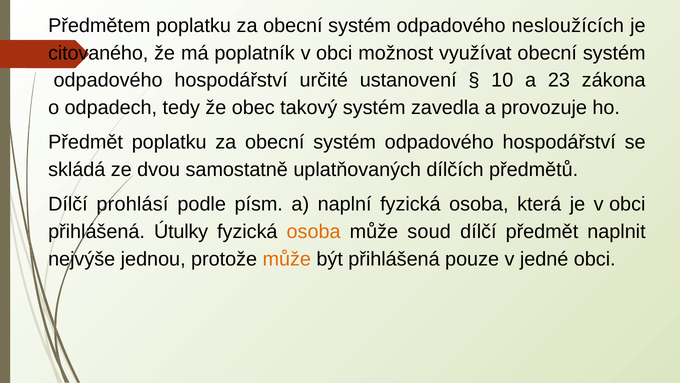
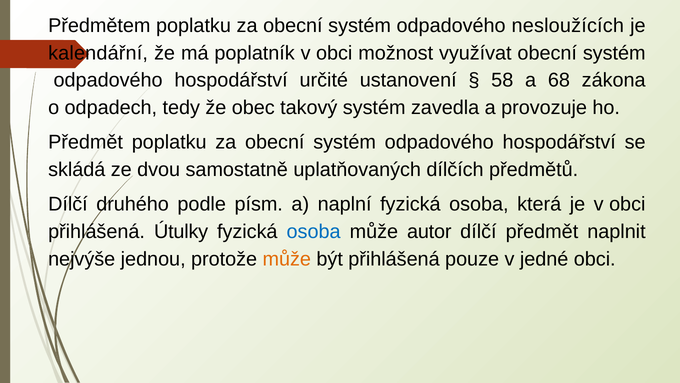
citovaného: citovaného -> kalendářní (98, 53)
10: 10 -> 58 (502, 80)
23: 23 -> 68 (559, 80)
prohlásí: prohlásí -> druhého (133, 204)
osoba colour: orange -> blue (314, 231)
soud: soud -> autor (429, 231)
